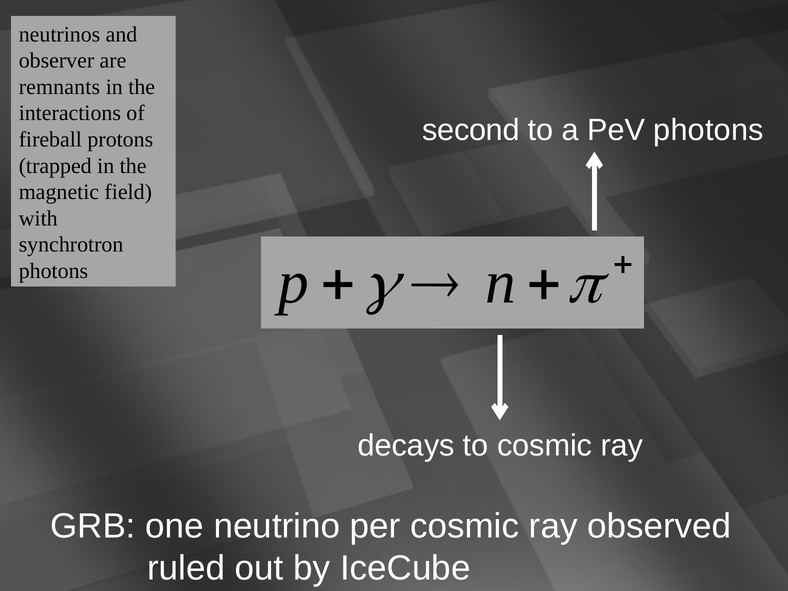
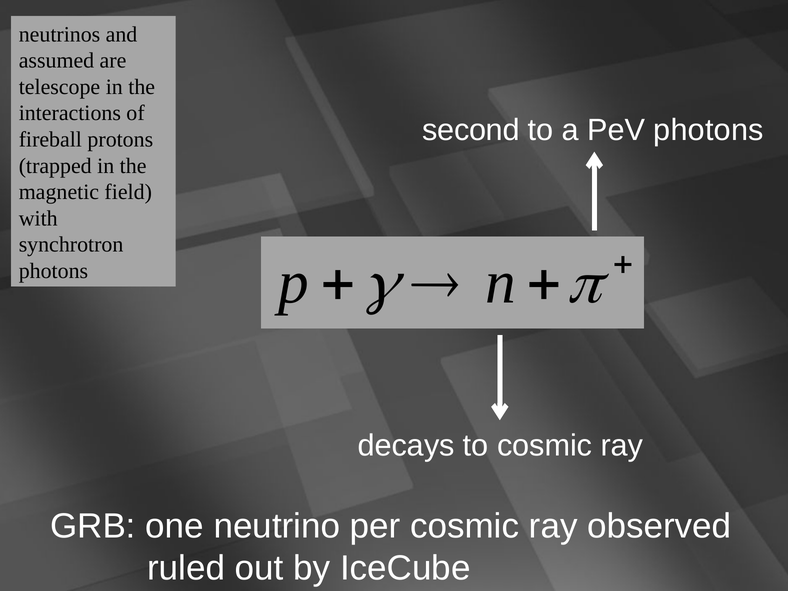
observer: observer -> assumed (56, 61)
remnants: remnants -> telescope (59, 87)
